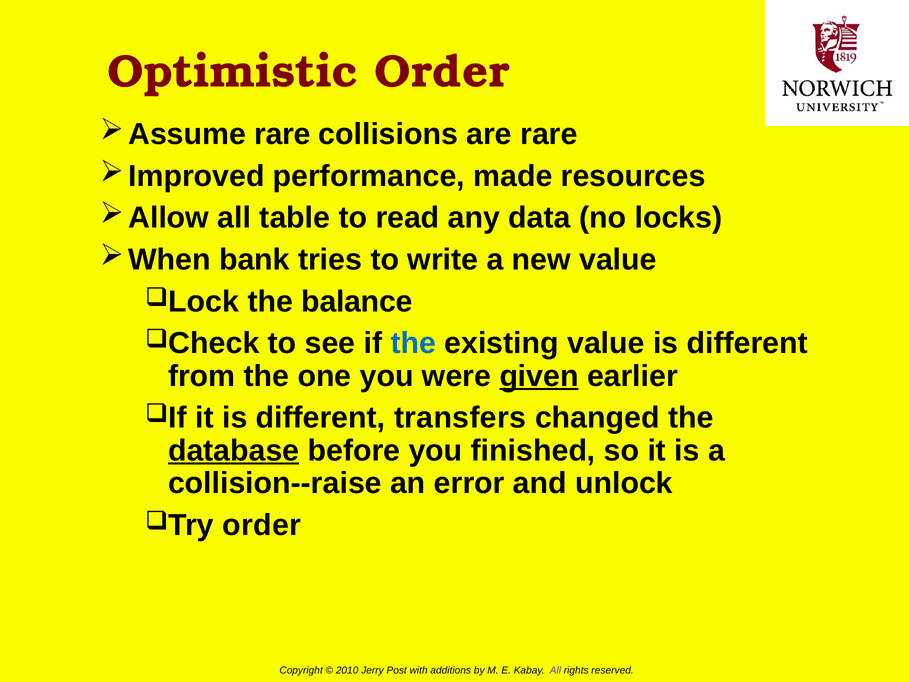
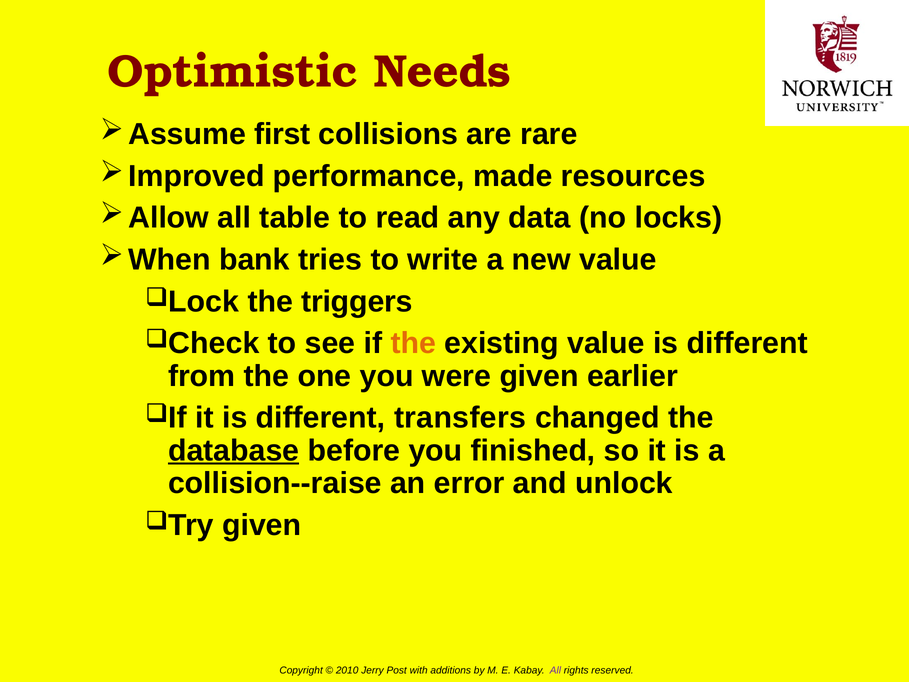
Optimistic Order: Order -> Needs (442, 72)
rare: rare -> first (282, 134)
balance: balance -> triggers (357, 301)
the colour: blue -> orange (413, 343)
given underline: present -> none (539, 376)
order: order -> given (262, 525)
